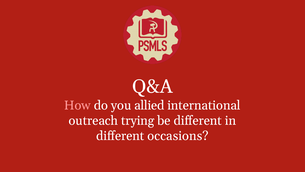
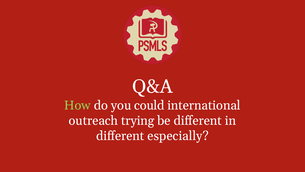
How colour: pink -> light green (77, 105)
allied: allied -> could (149, 105)
occasions: occasions -> especially (178, 136)
